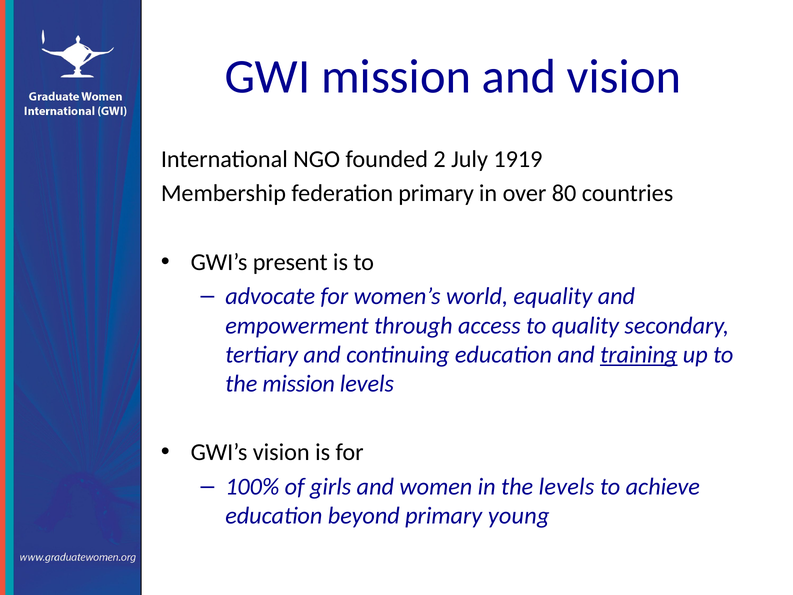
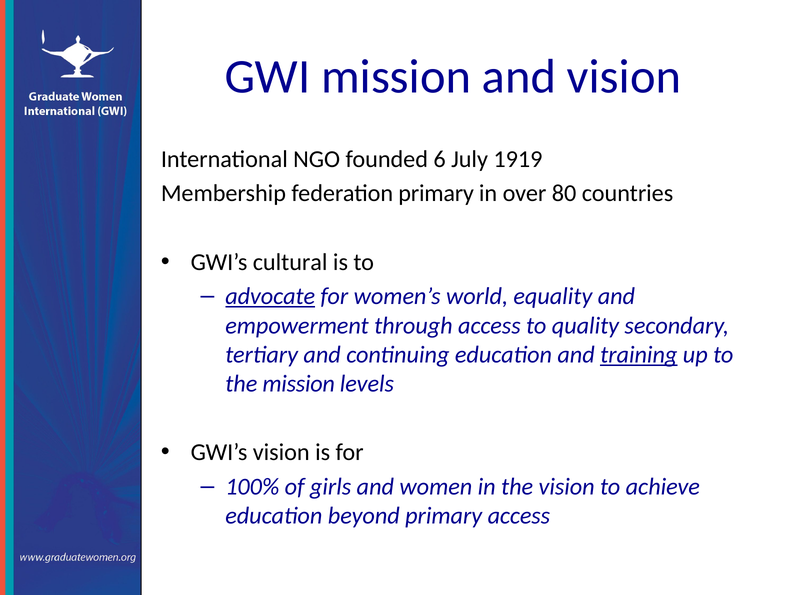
2: 2 -> 6 (440, 159)
present: present -> cultural (290, 262)
advocate underline: none -> present (270, 296)
the levels: levels -> vision (567, 487)
primary young: young -> access (519, 516)
